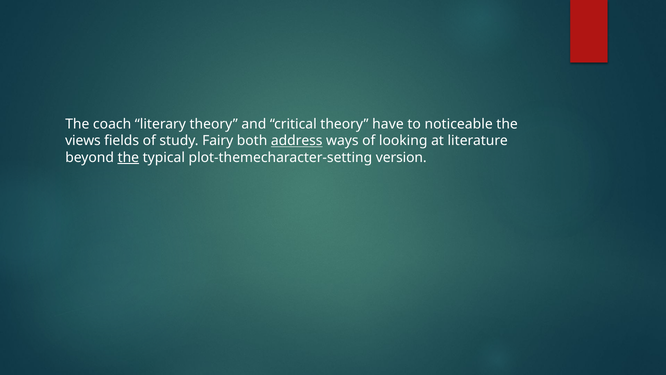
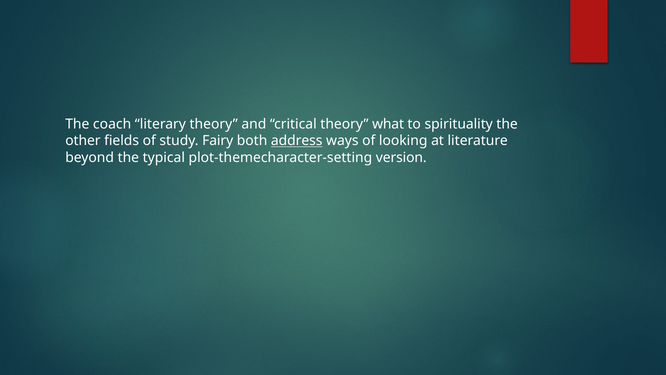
have: have -> what (388, 124)
noticeable: noticeable -> spirituality (459, 124)
views: views -> other (83, 141)
the underline: present -> none (128, 157)
